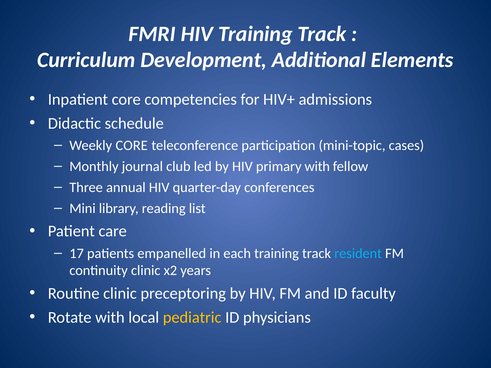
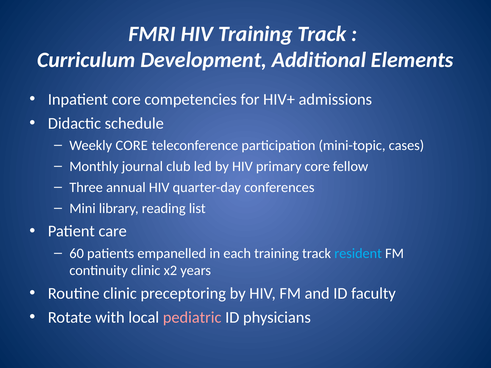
primary with: with -> core (317, 166)
17: 17 -> 60 (77, 254)
pediatric colour: yellow -> pink (192, 318)
